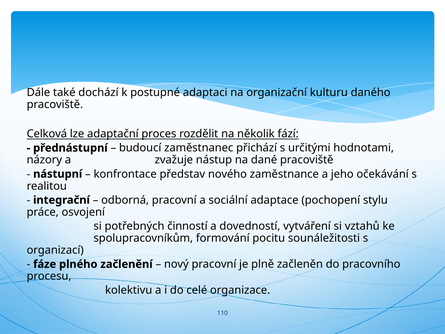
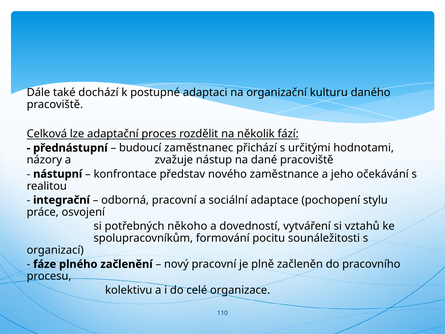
činností: činností -> někoho (187, 226)
